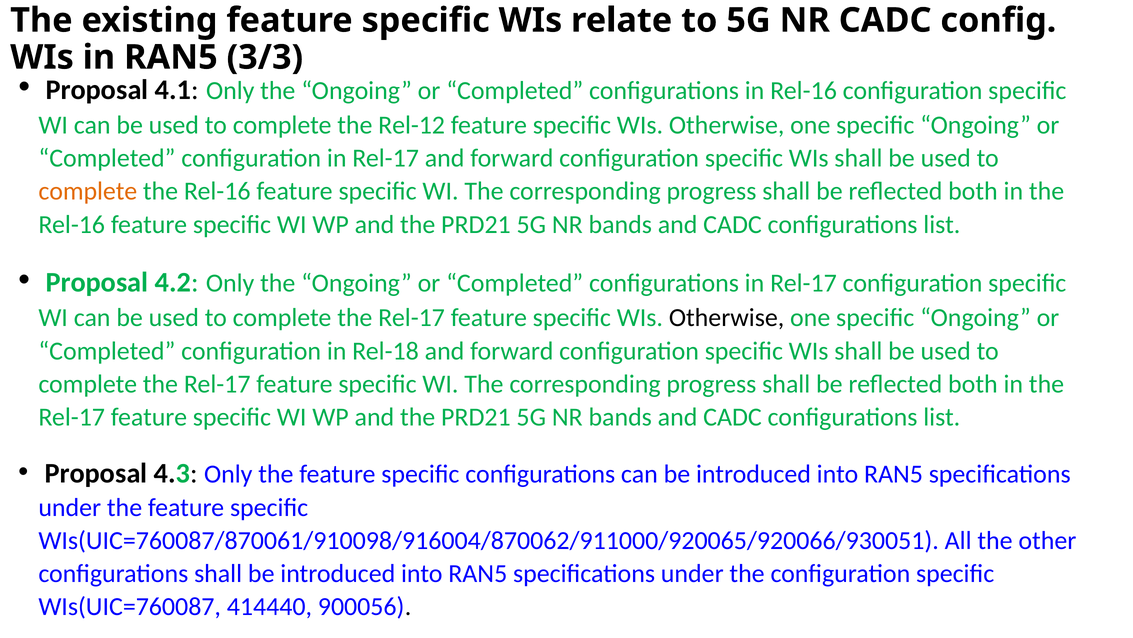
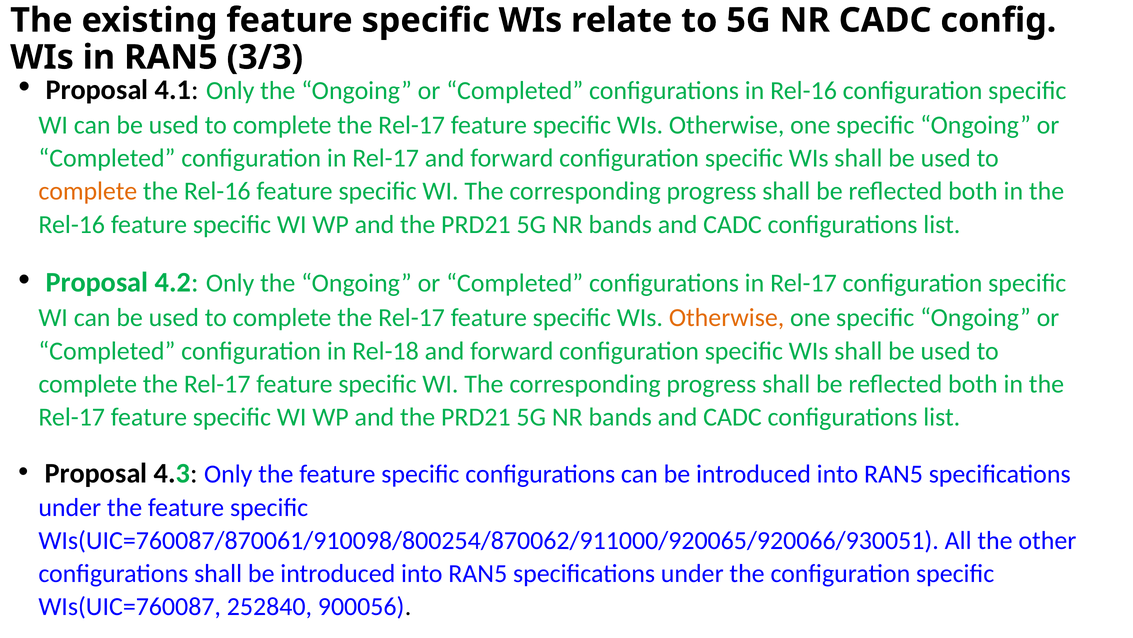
Rel-12: Rel-12 -> Rel-17 (412, 125)
Otherwise colour: black -> orange (727, 318)
WIs(UIC=760087/870061/910098/916004/870062/911000/920065/920066/930051: WIs(UIC=760087/870061/910098/916004/870062/911000/920065/920066/930051 -> WIs(UIC=760087/870061/910098/800254/870062/911000/920065/920066/930051 (489, 540)
414440: 414440 -> 252840 (269, 606)
